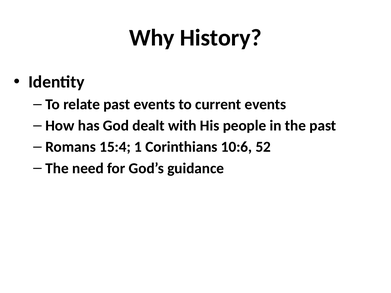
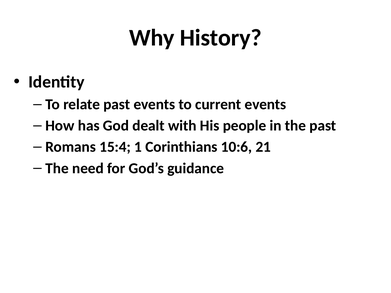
52: 52 -> 21 (263, 147)
